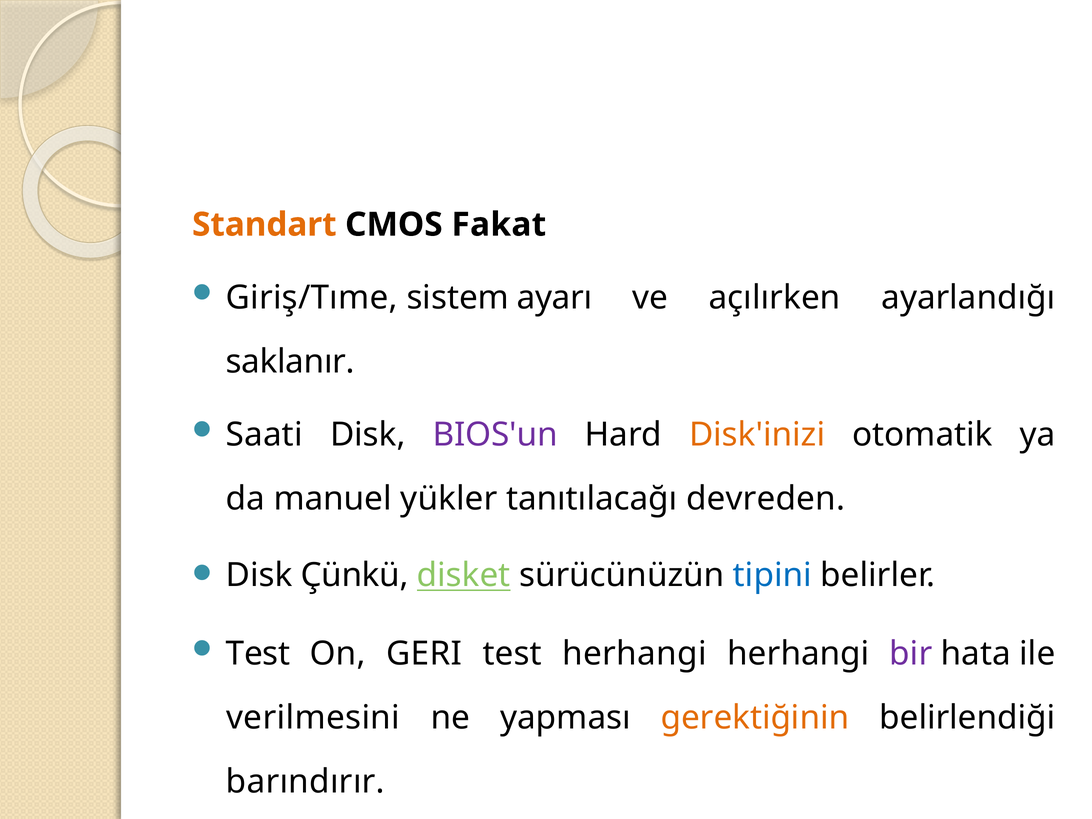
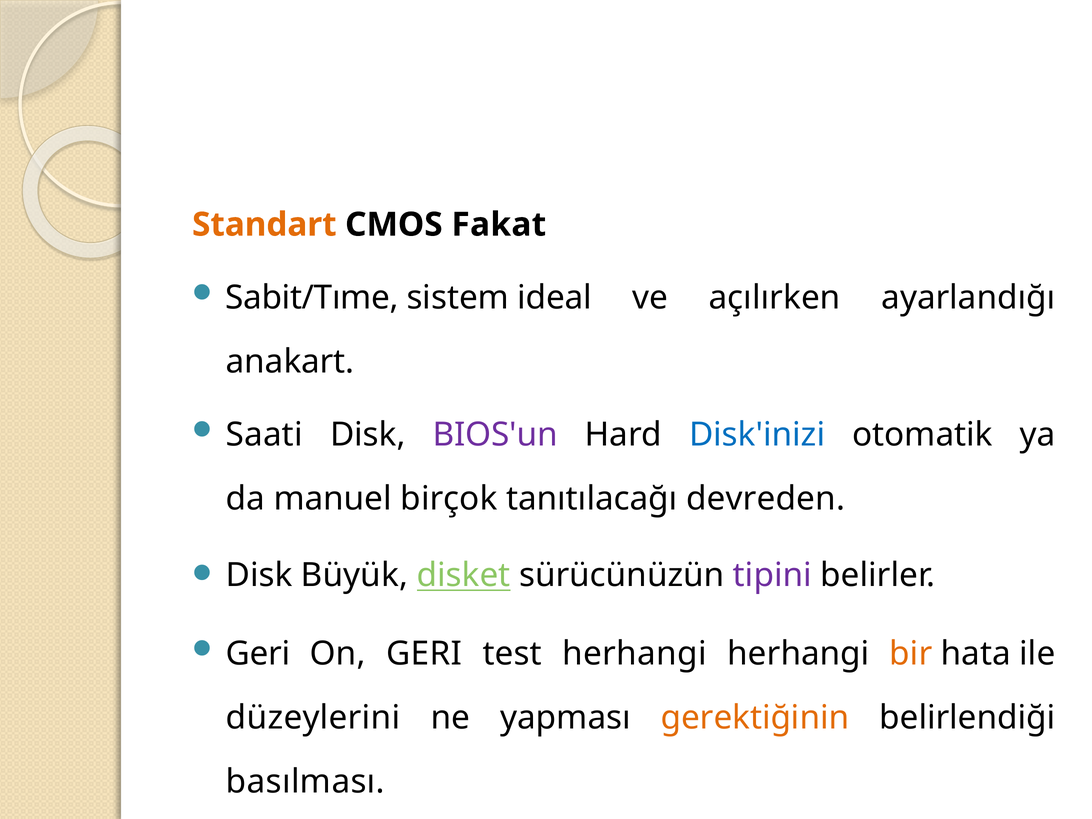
Giriş/Tıme: Giriş/Tıme -> Sabit/Tıme (312, 298)
ayarı: ayarı -> ideal (555, 298)
saklanır: saklanır -> anakart (290, 362)
Disk'inizi colour: orange -> blue (757, 435)
yükler: yükler -> birçok (449, 499)
Çünkü: Çünkü -> Büyük (354, 575)
tipini colour: blue -> purple (772, 575)
Test: Test -> Geri (258, 654)
bir colour: purple -> orange (911, 654)
verilmesini: verilmesini -> düzeylerini (313, 718)
barındırır: barındırır -> basılması (305, 782)
